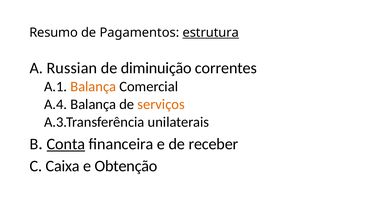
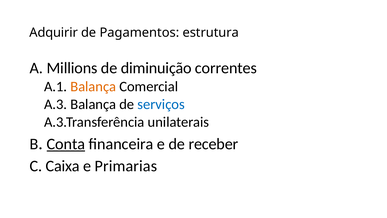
Resumo: Resumo -> Adquirir (54, 33)
estrutura underline: present -> none (211, 33)
Russian: Russian -> Millions (72, 68)
A.4: A.4 -> A.3 (56, 104)
serviços colour: orange -> blue (161, 104)
Obtenção: Obtenção -> Primarias (126, 166)
